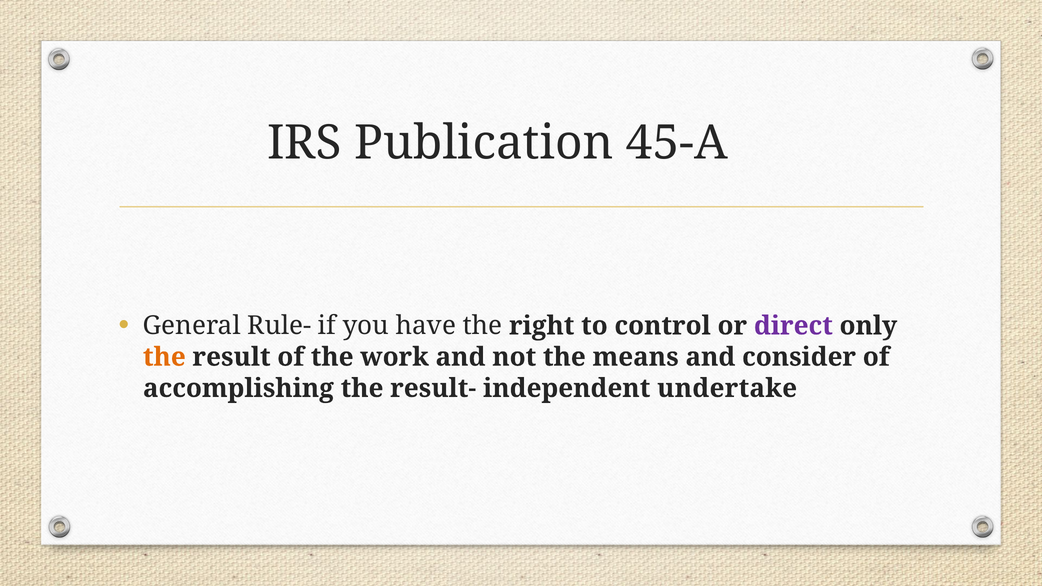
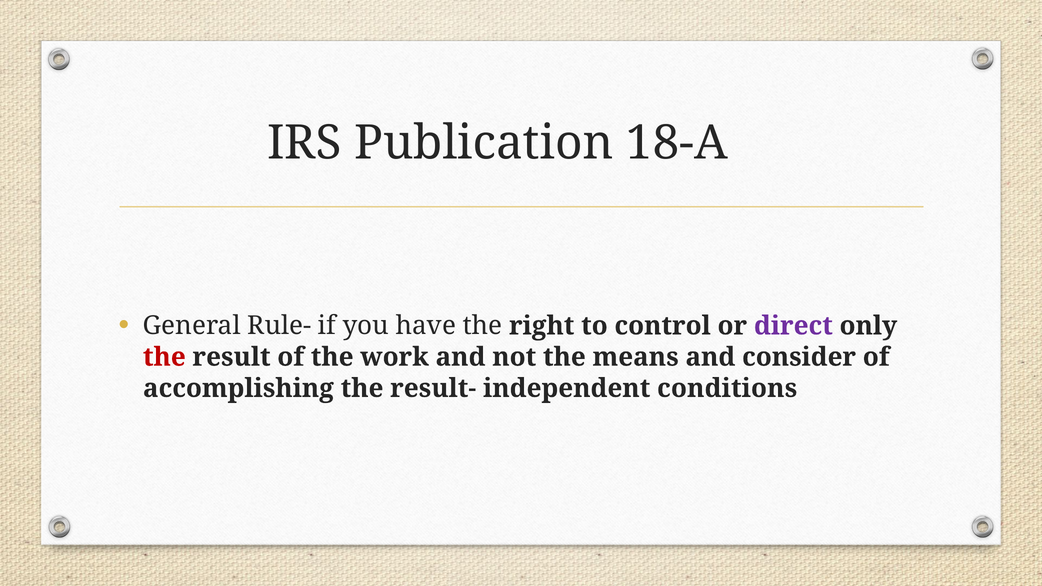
45-A: 45-A -> 18-A (677, 143)
the colour: orange -> red (164, 357)
undertake: undertake -> conditions (727, 388)
